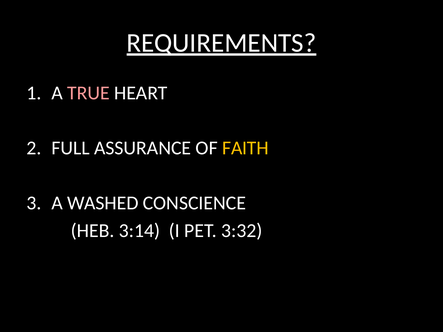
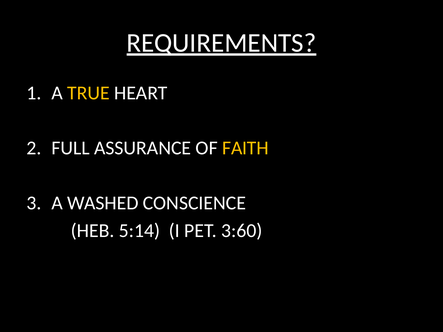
TRUE colour: pink -> yellow (89, 93)
3:14: 3:14 -> 5:14 (139, 231)
3:32: 3:32 -> 3:60 (242, 231)
